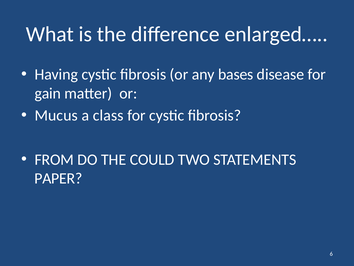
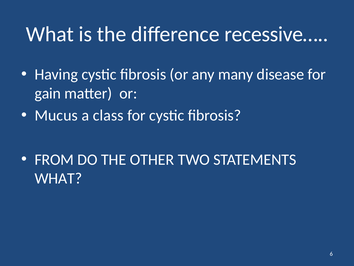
enlarged…: enlarged… -> recessive… (276, 34)
bases: bases -> many (236, 74)
COULD: COULD -> OTHER (152, 159)
PAPER: PAPER -> WHAT (58, 178)
